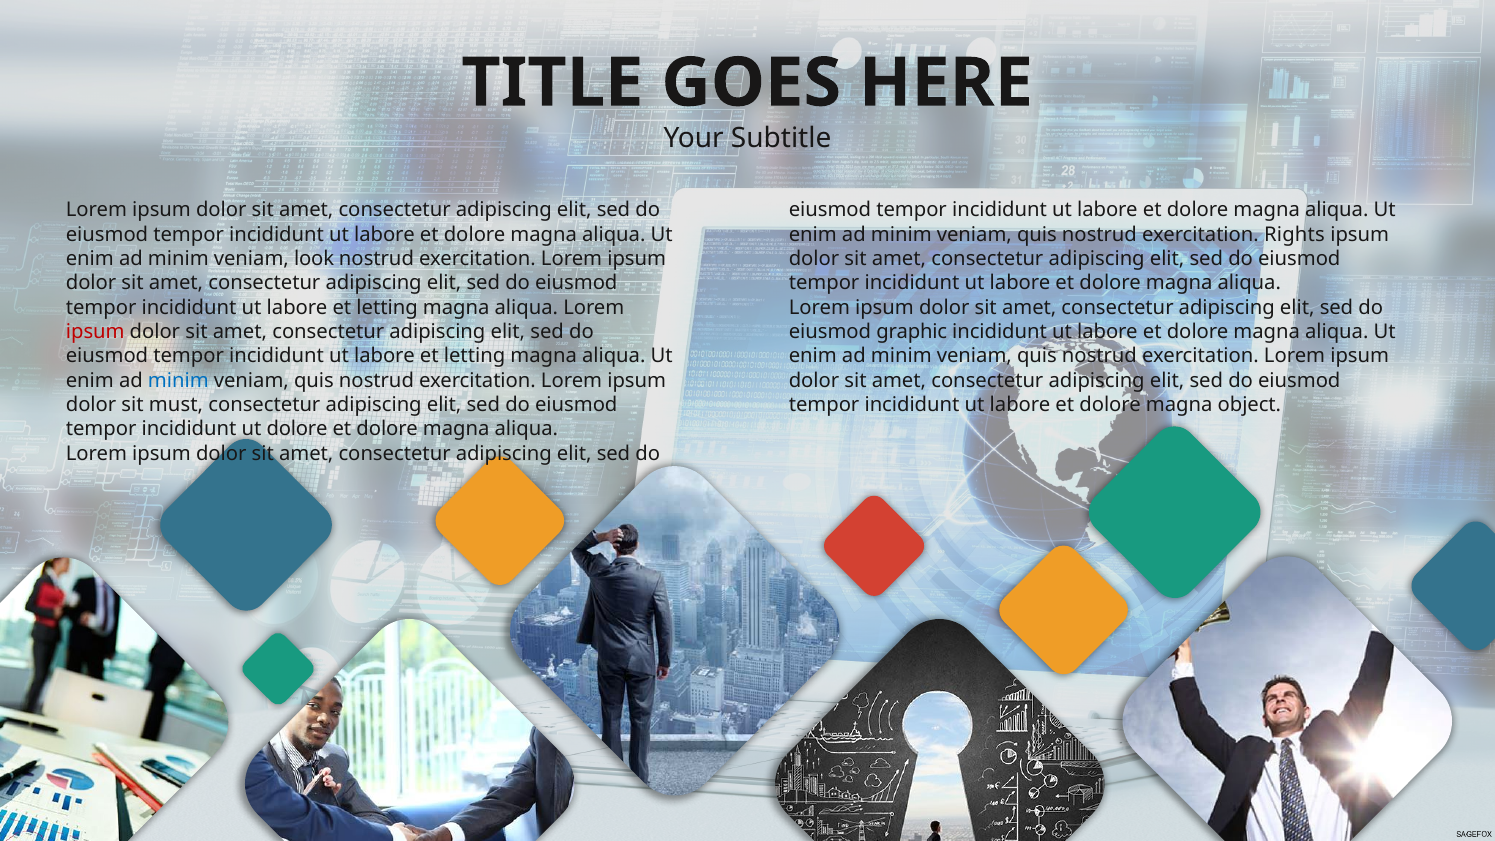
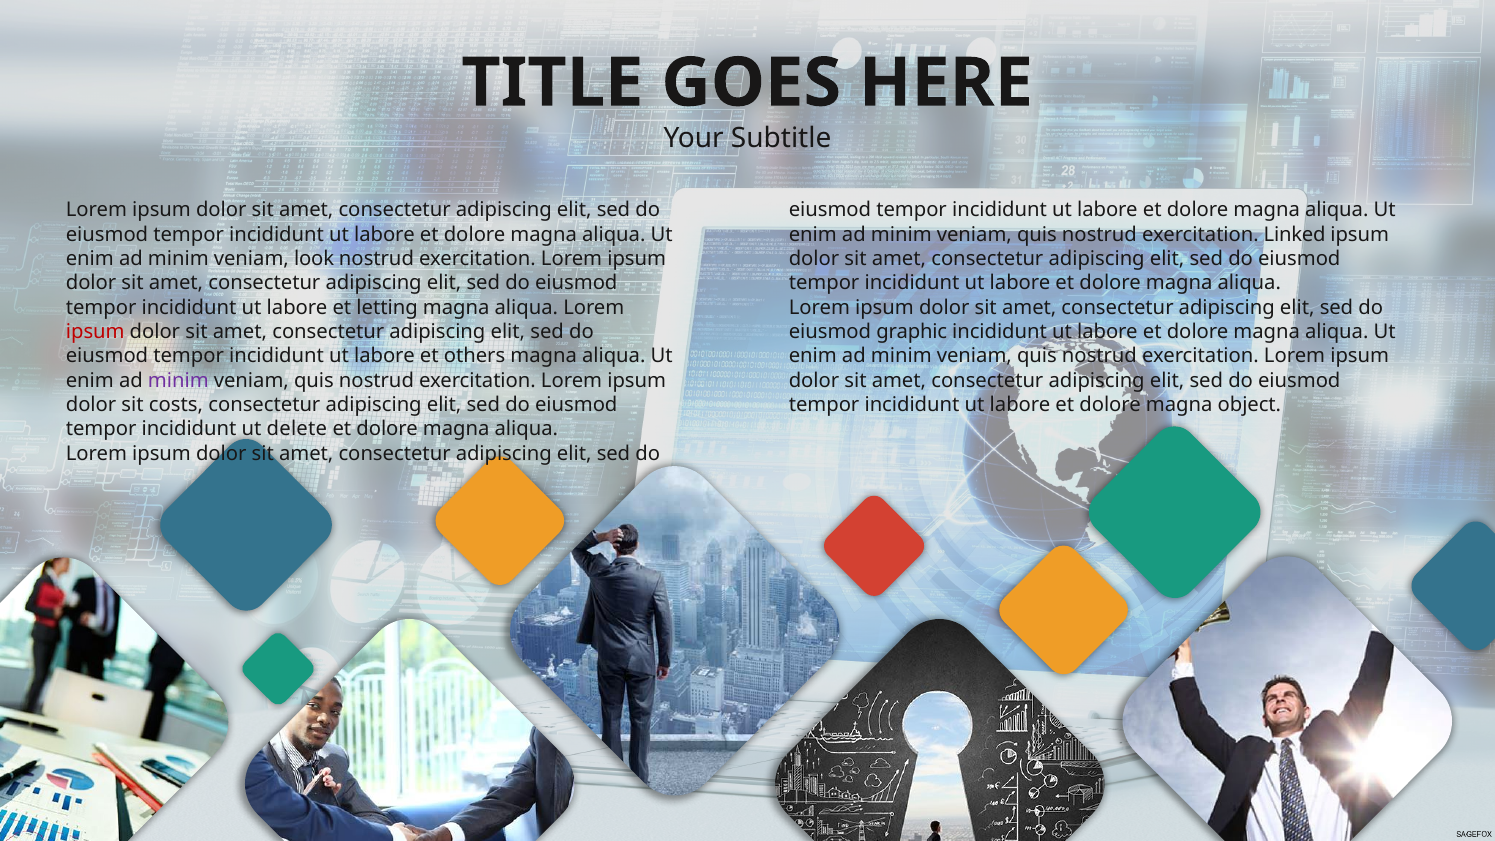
Rights: Rights -> Linked (1295, 235)
letting: letting -> others (475, 356)
minim colour: blue -> purple (178, 380)
must: must -> costs (176, 405)
ut dolore: dolore -> delete (297, 429)
